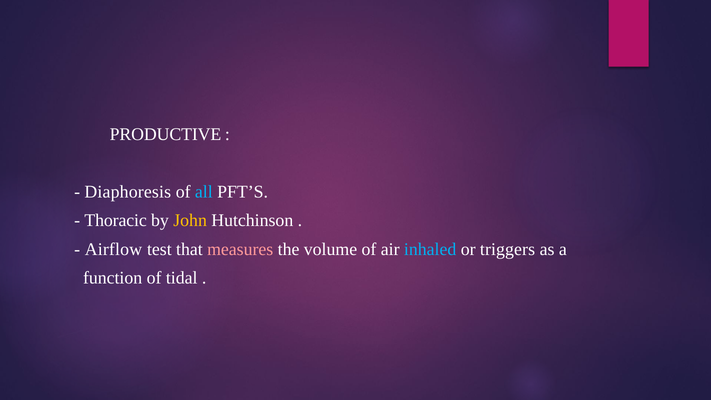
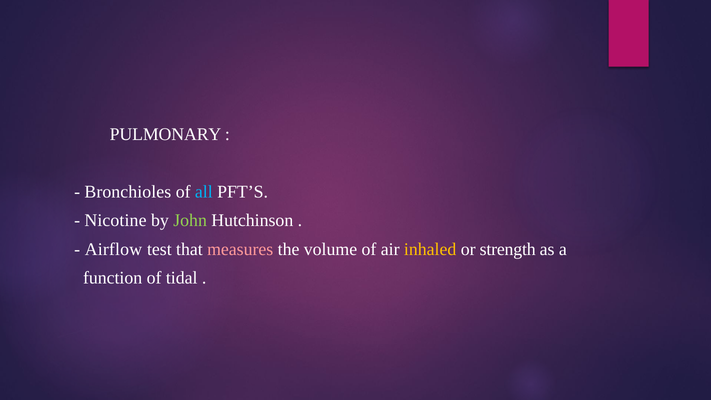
PRODUCTIVE: PRODUCTIVE -> PULMONARY (165, 134)
Diaphoresis: Diaphoresis -> Bronchioles (128, 192)
Thoracic: Thoracic -> Nicotine (115, 221)
John colour: yellow -> light green (190, 221)
inhaled colour: light blue -> yellow (430, 249)
triggers: triggers -> strength (508, 249)
